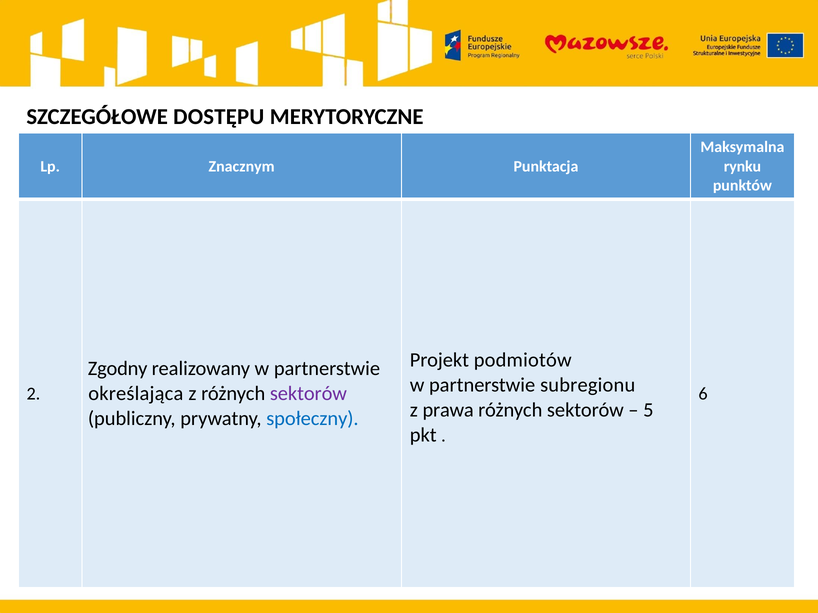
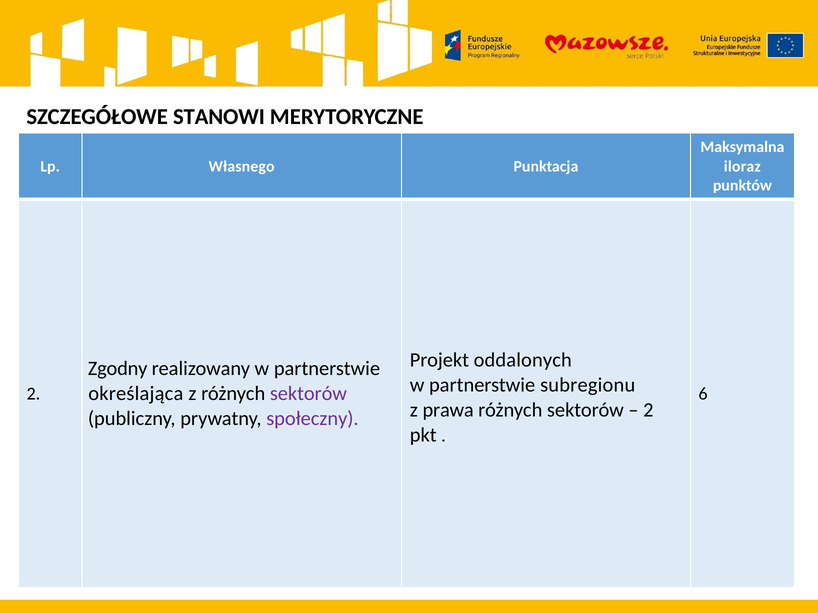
DOSTĘPU: DOSTĘPU -> STANOWI (219, 117)
Znacznym: Znacznym -> Własnego (242, 166)
rynku: rynku -> iloraz (742, 166)
podmiotów: podmiotów -> oddalonych (523, 361)
5: 5 -> 2 (648, 410)
społeczny colour: blue -> purple (312, 419)
